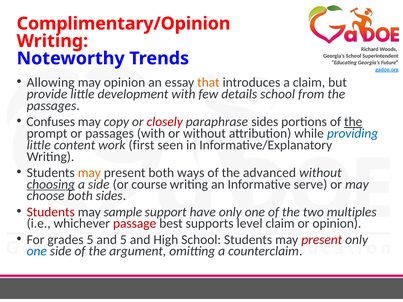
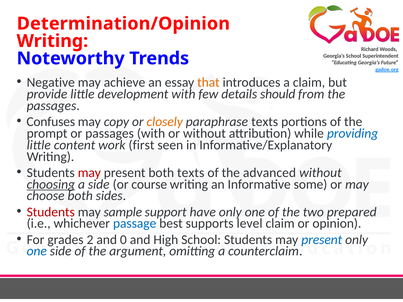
Complimentary/Opinion: Complimentary/Opinion -> Determination/Opinion (123, 24)
Allowing: Allowing -> Negative (51, 83)
may opinion: opinion -> achieve (125, 83)
details school: school -> should (278, 94)
closely colour: red -> orange (165, 122)
paraphrase sides: sides -> texts (265, 122)
the underline: present -> none (353, 122)
may colour: orange -> red (89, 173)
both ways: ways -> texts (191, 173)
serve: serve -> some (311, 184)
multiples: multiples -> prepared (352, 212)
passage colour: red -> blue (135, 224)
grades 5: 5 -> 2 (90, 240)
and 5: 5 -> 0 (123, 240)
present colour: red -> blue (322, 240)
